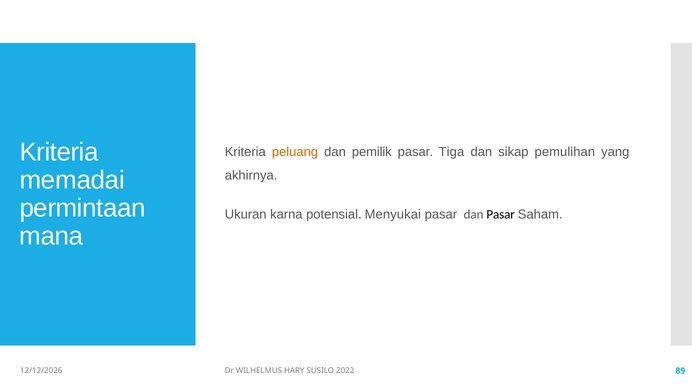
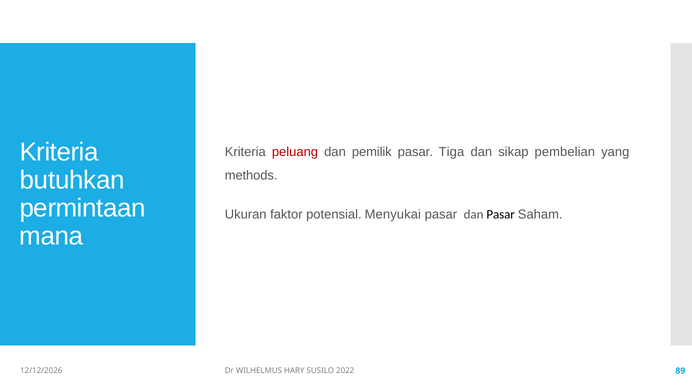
peluang colour: orange -> red (295, 152)
pemulihan: pemulihan -> pembelian (565, 152)
memadai: memadai -> butuhkan (72, 180)
akhirnya: akhirnya -> methods (251, 176)
karna: karna -> faktor (286, 215)
